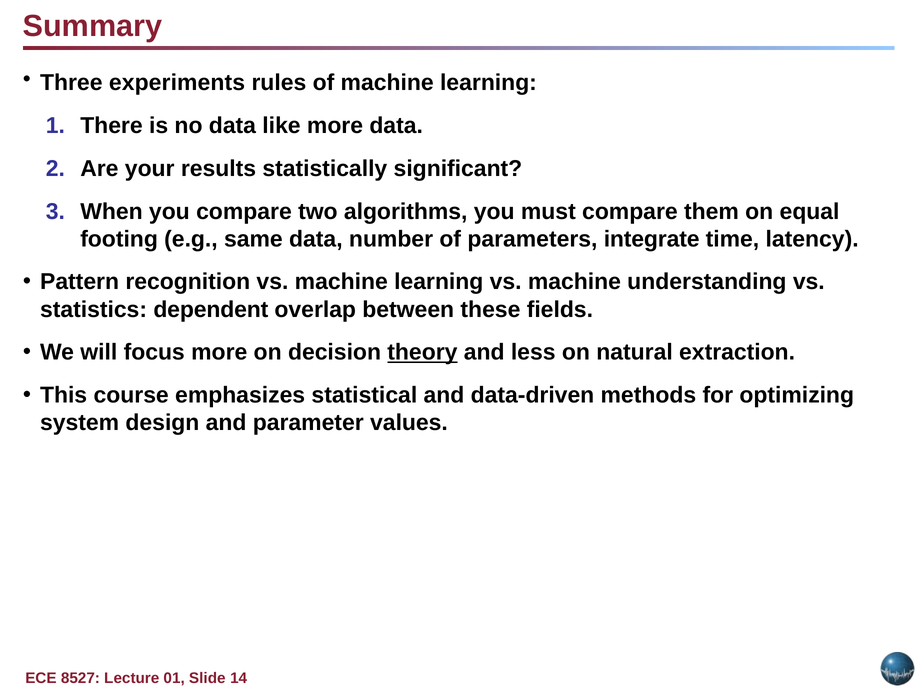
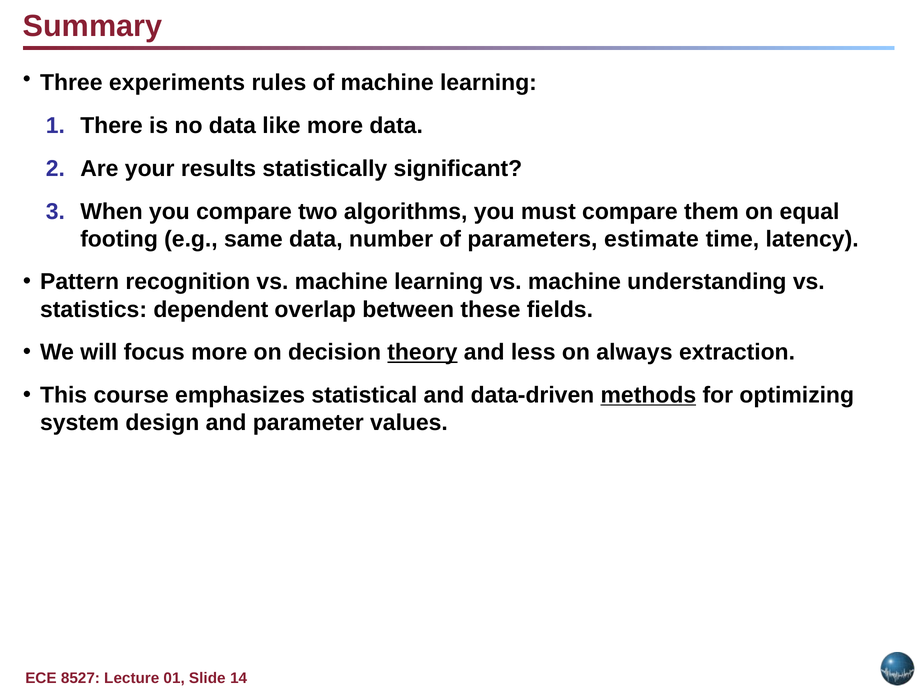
integrate: integrate -> estimate (651, 239)
natural: natural -> always (634, 352)
methods underline: none -> present (648, 395)
